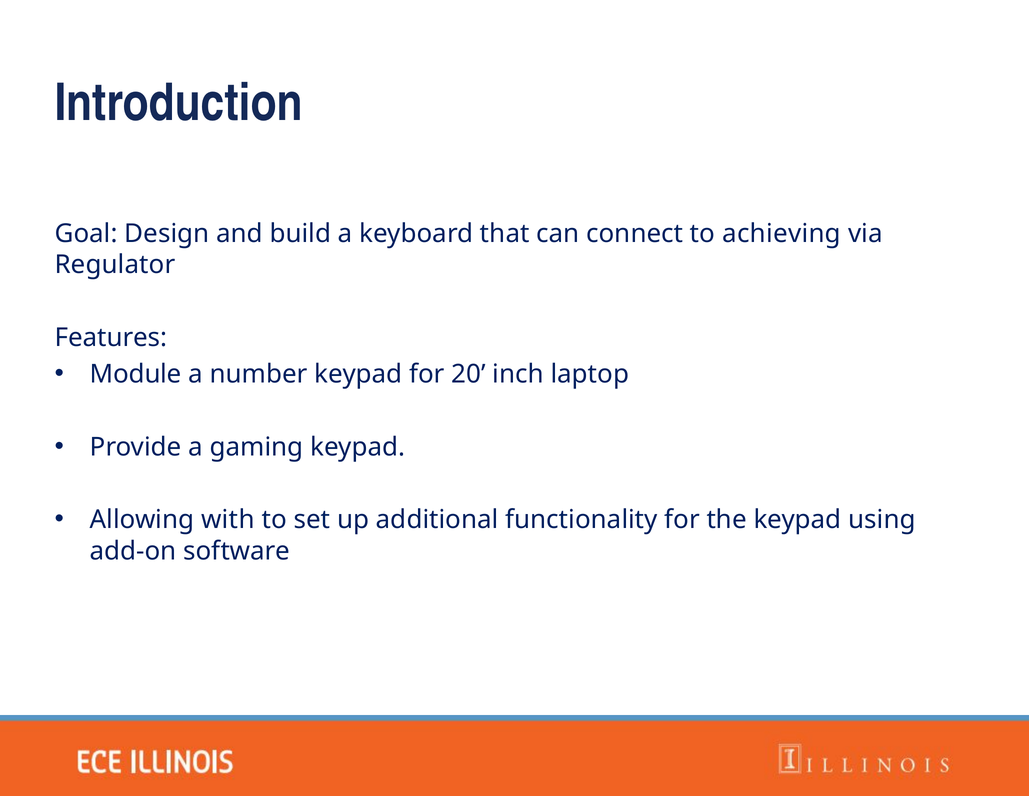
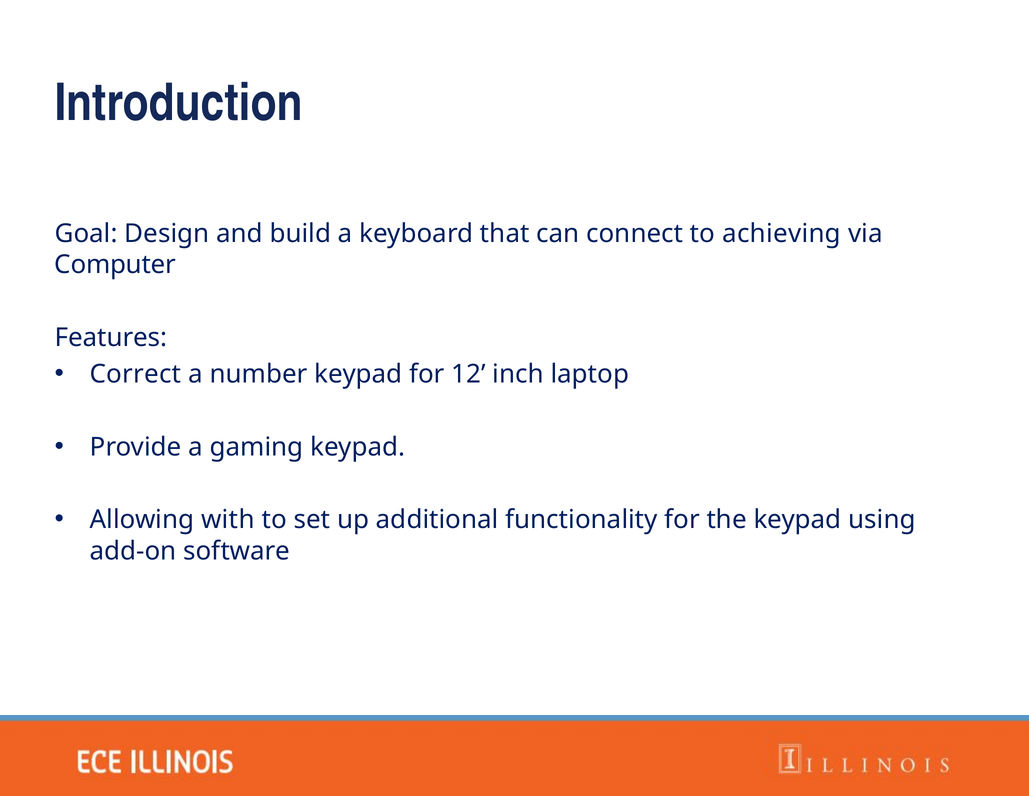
Regulator: Regulator -> Computer (115, 265)
Module: Module -> Correct (136, 374)
20: 20 -> 12 (469, 374)
